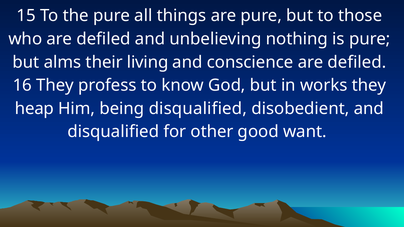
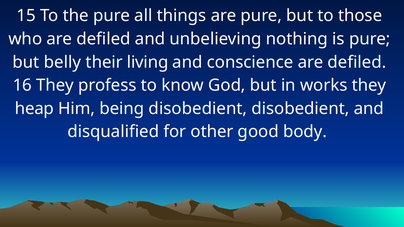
alms: alms -> belly (62, 62)
being disqualified: disqualified -> disobedient (198, 109)
want: want -> body (305, 132)
